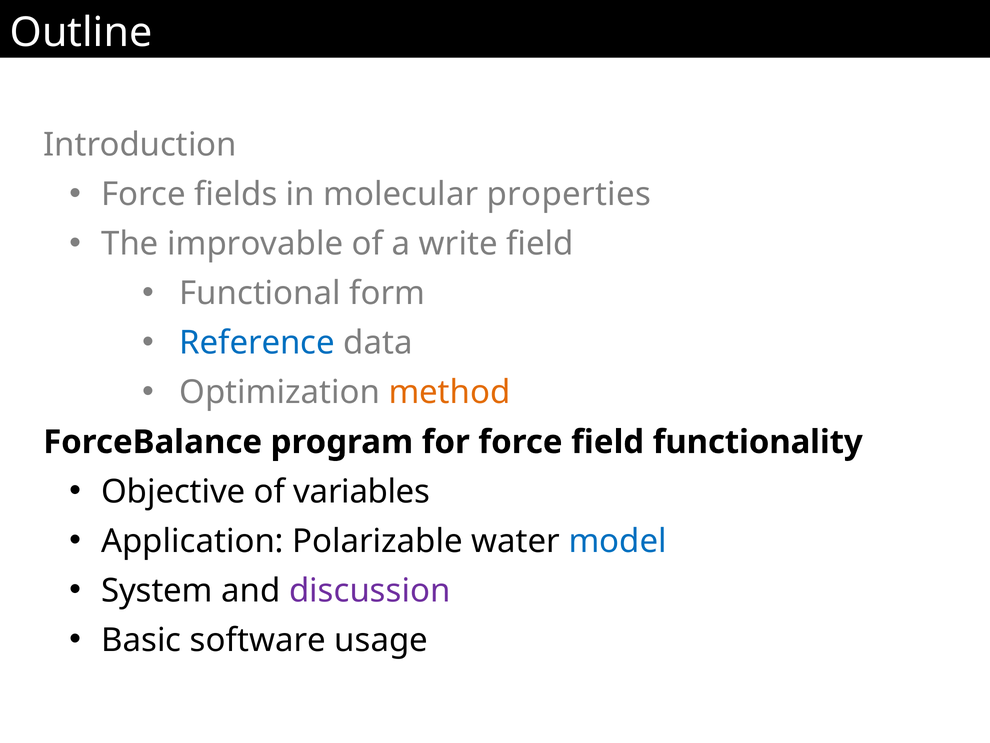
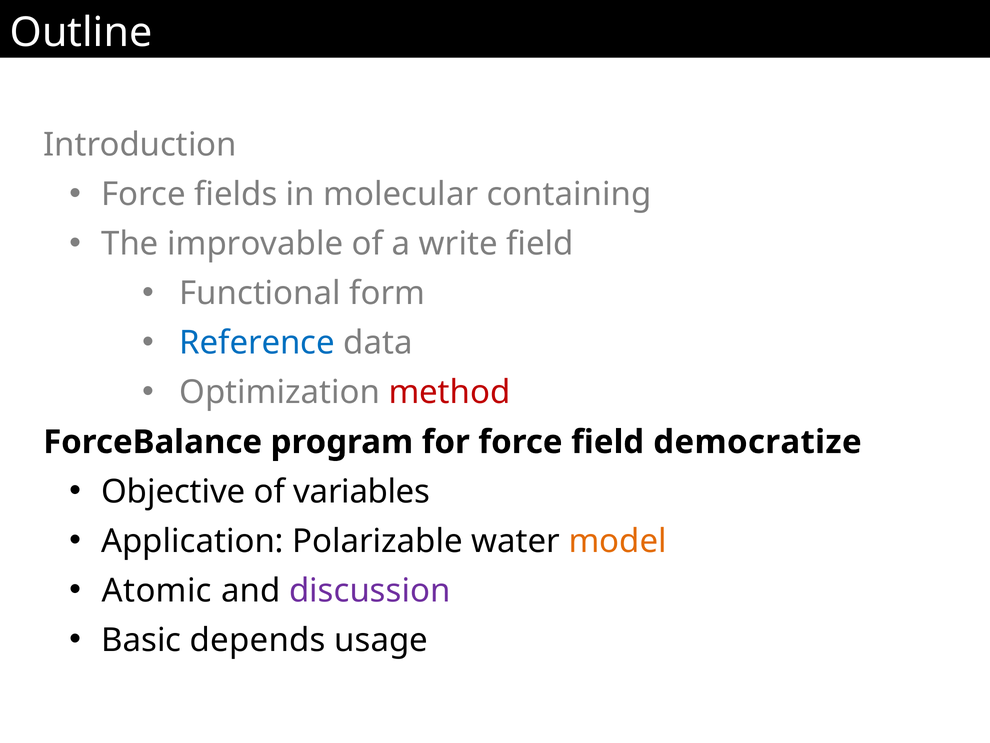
properties: properties -> containing (569, 194)
method colour: orange -> red (450, 392)
functionality: functionality -> democratize (757, 442)
model colour: blue -> orange (618, 541)
System: System -> Atomic (157, 590)
software: software -> depends (258, 640)
